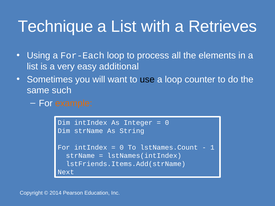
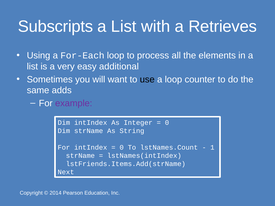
Technique: Technique -> Subscripts (55, 27)
such: such -> adds (62, 90)
example colour: orange -> purple (74, 103)
